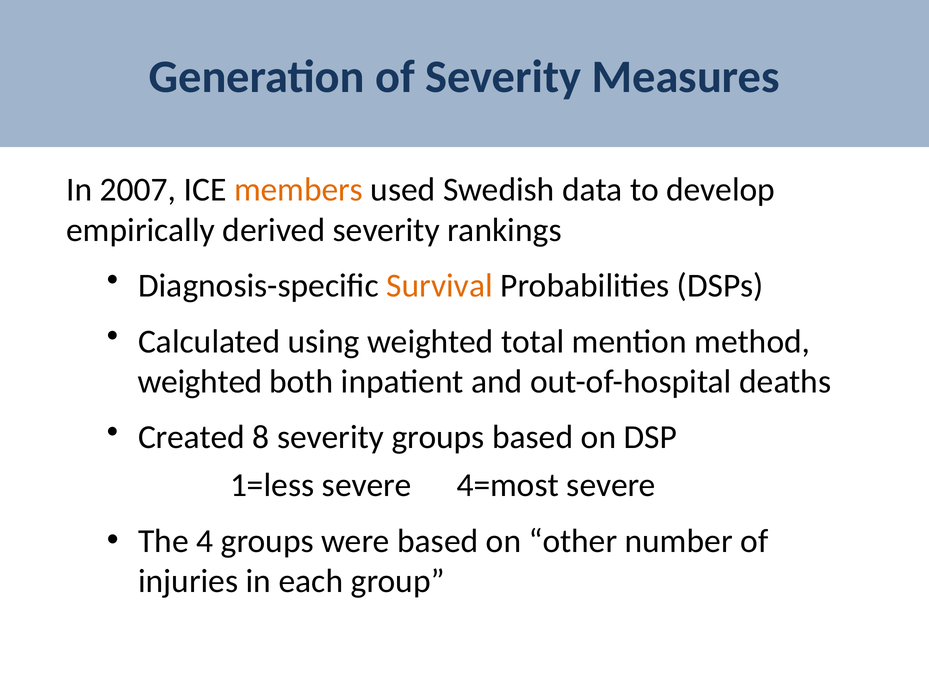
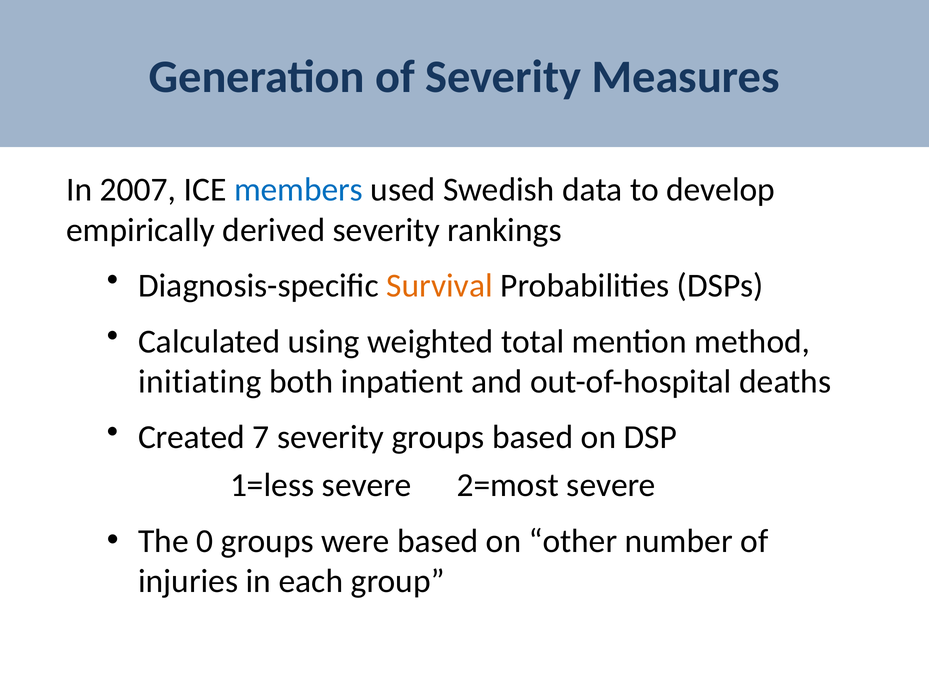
members colour: orange -> blue (298, 190)
weighted: weighted -> initiating (200, 382)
8: 8 -> 7 (261, 437)
4=most: 4=most -> 2=most (508, 485)
4: 4 -> 0 (205, 541)
